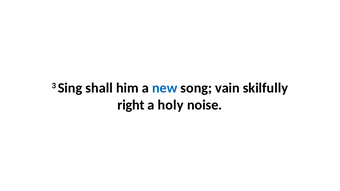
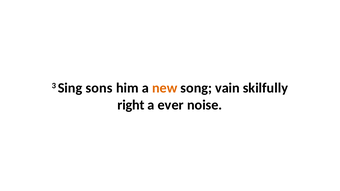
shall: shall -> sons (99, 88)
new colour: blue -> orange (165, 88)
holy: holy -> ever (171, 105)
